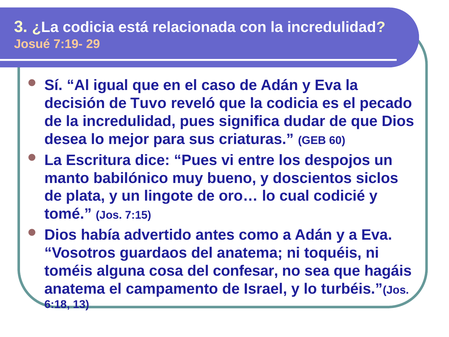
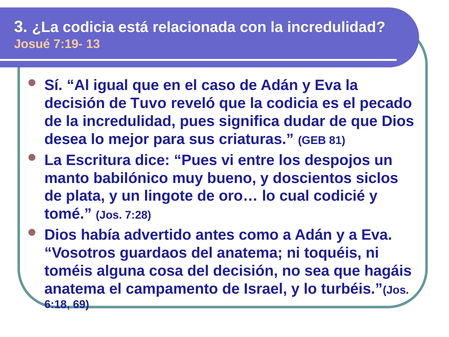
29: 29 -> 13 (93, 44)
60: 60 -> 81 (337, 140)
7:15: 7:15 -> 7:28 (138, 215)
del confesar: confesar -> decisión (245, 271)
13: 13 -> 69 (81, 304)
